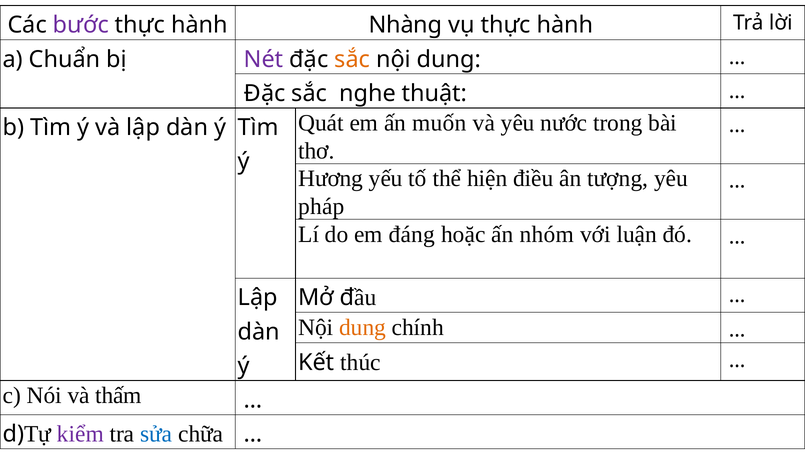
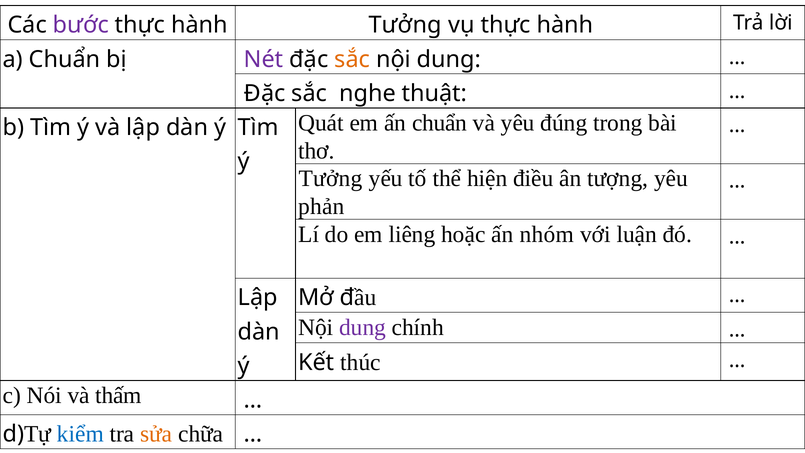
hành Nhàng: Nhàng -> Tưởng (405, 25)
muốn: muốn -> chuẩn (440, 123)
nước: nước -> đúng (564, 123)
Hương: Hương -> Tưởng (331, 179)
pháp: pháp -> phản (322, 206)
đáng: đáng -> liêng (412, 234)
dung colour: orange -> purple (363, 327)
kiểm colour: purple -> blue (80, 434)
sửa colour: blue -> orange (156, 434)
